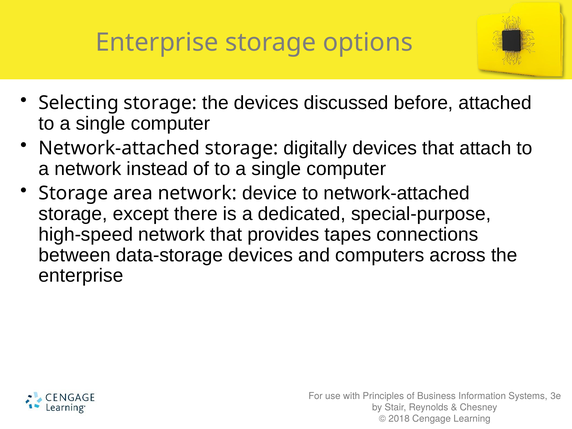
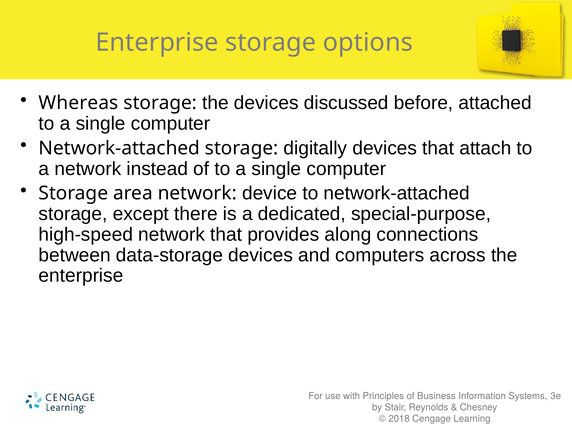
Selecting: Selecting -> Whereas (79, 103)
tapes: tapes -> along (348, 234)
